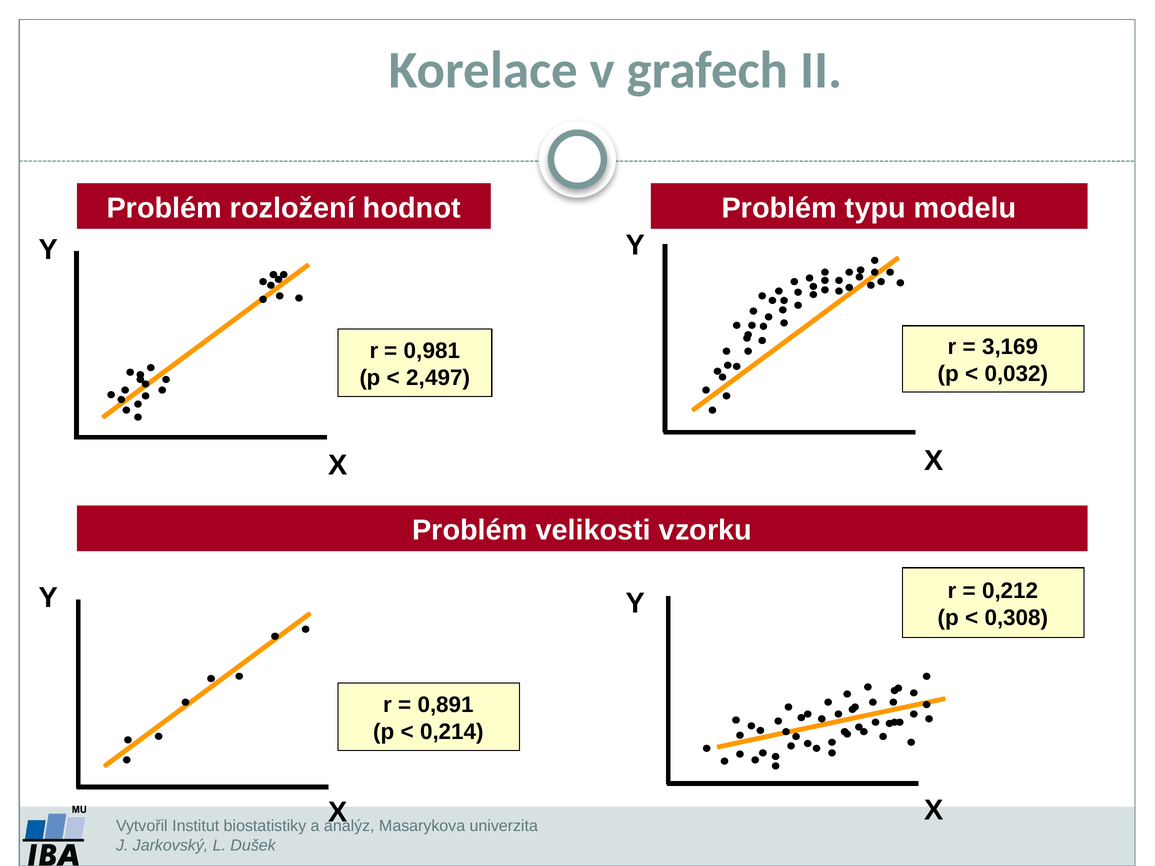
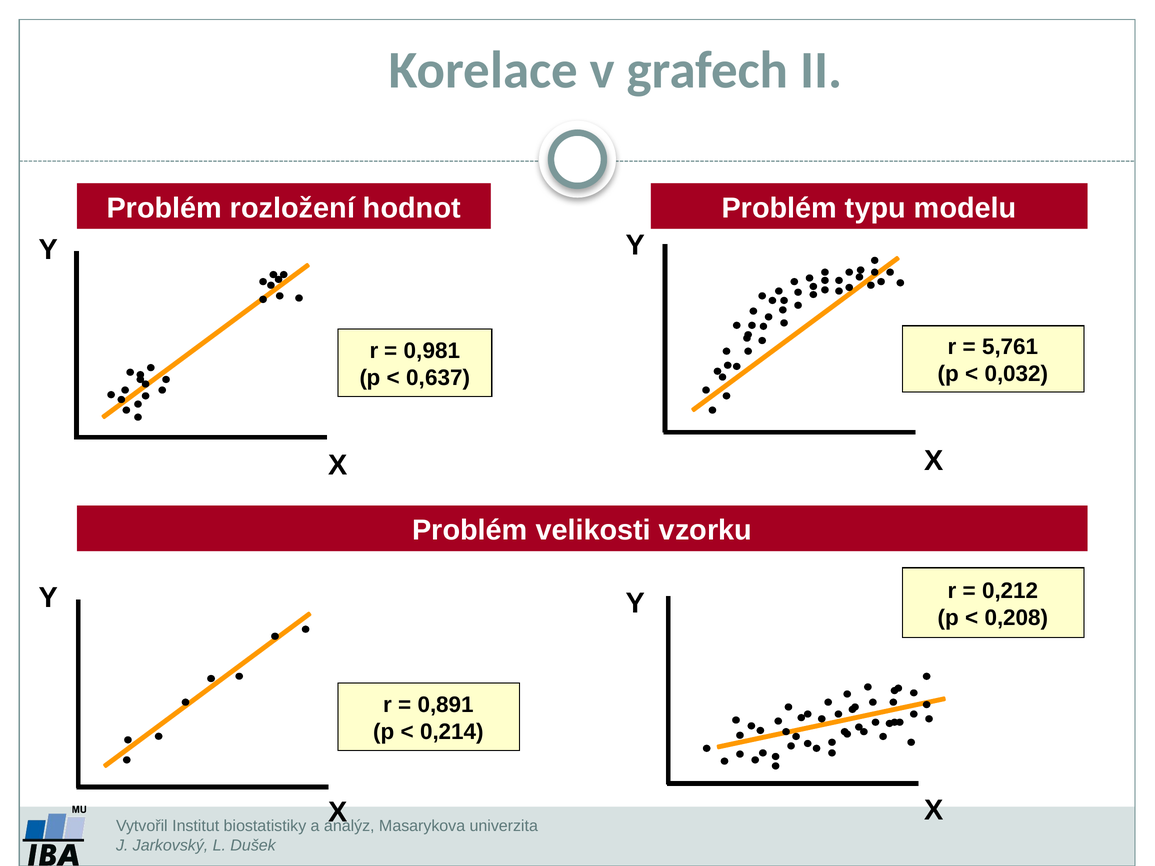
3,169: 3,169 -> 5,761 (1010, 347)
2,497: 2,497 -> 0,637 (438, 378)
0,308: 0,308 -> 0,208 (1016, 618)
